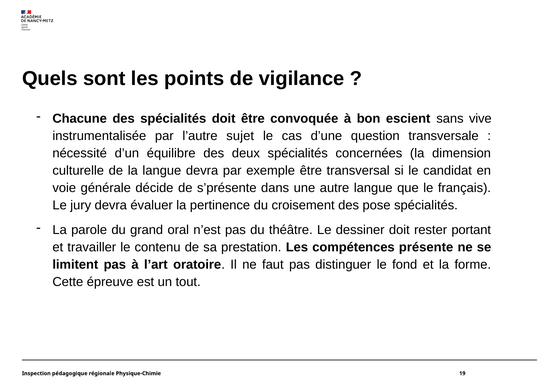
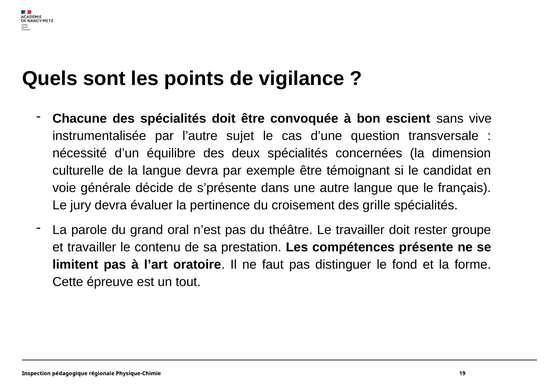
transversal: transversal -> témoignant (358, 171)
pose: pose -> grille (376, 205)
Le dessiner: dessiner -> travailler (360, 230)
portant: portant -> groupe (471, 230)
